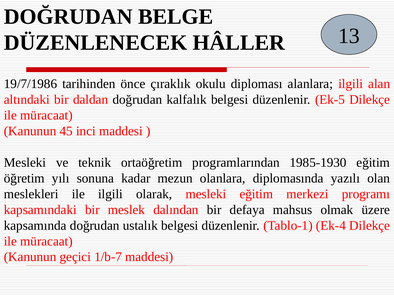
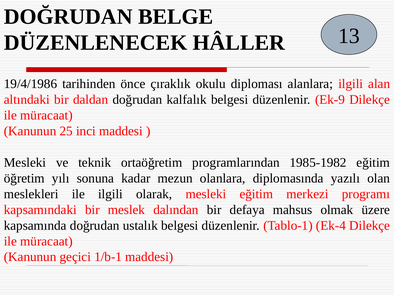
19/7/1986: 19/7/1986 -> 19/4/1986 (30, 84)
Ek-5: Ek-5 -> Ek-9 (330, 100)
45: 45 -> 25 (66, 131)
1985-1930: 1985-1930 -> 1985-1982 (318, 163)
1/b-7: 1/b-7 -> 1/b-1 (108, 257)
